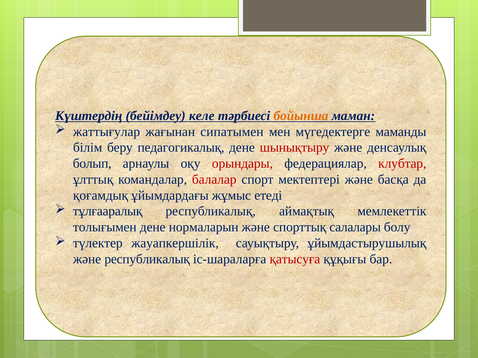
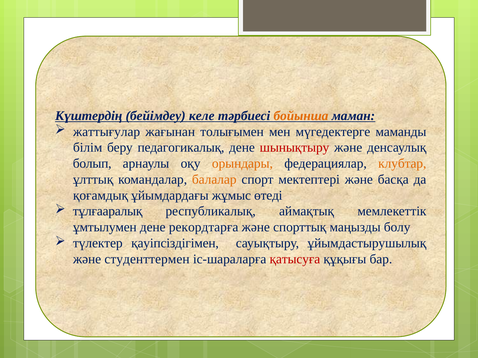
сипатымен: сипатымен -> толығымен (232, 132)
орындары colour: red -> orange (242, 164)
клубтар colour: red -> orange (402, 164)
балалар colour: red -> orange (214, 180)
етеді: етеді -> өтеді (268, 196)
толығымен: толығымен -> ұмтылумен (105, 228)
нормаларын: нормаларын -> рекордтарға (204, 228)
салалары: салалары -> маңызды (355, 228)
жауапкершілік: жауапкершілік -> қауіпсіздігімен (175, 243)
және республикалық: республикалық -> студенттермен (147, 259)
